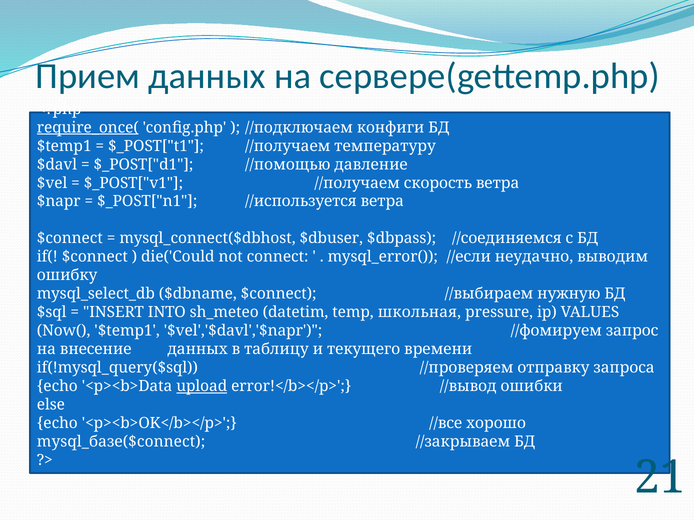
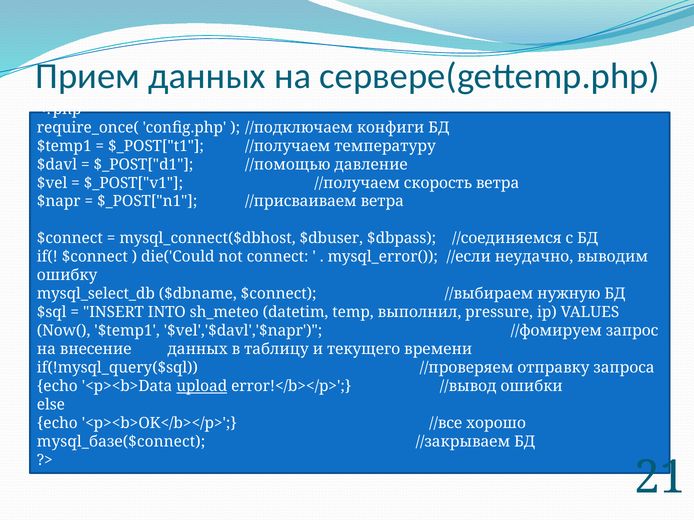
require_once( underline: present -> none (88, 128)
//используется: //используется -> //присваиваем (301, 202)
школьная: школьная -> выполнил (420, 313)
